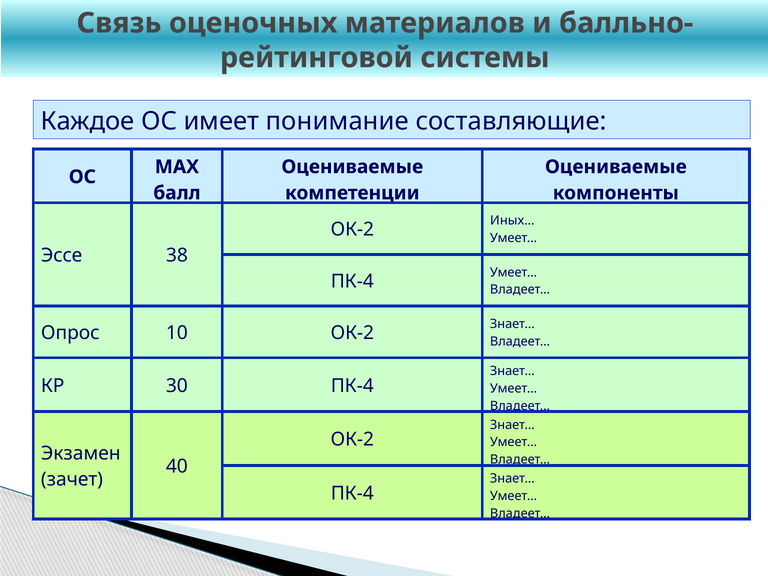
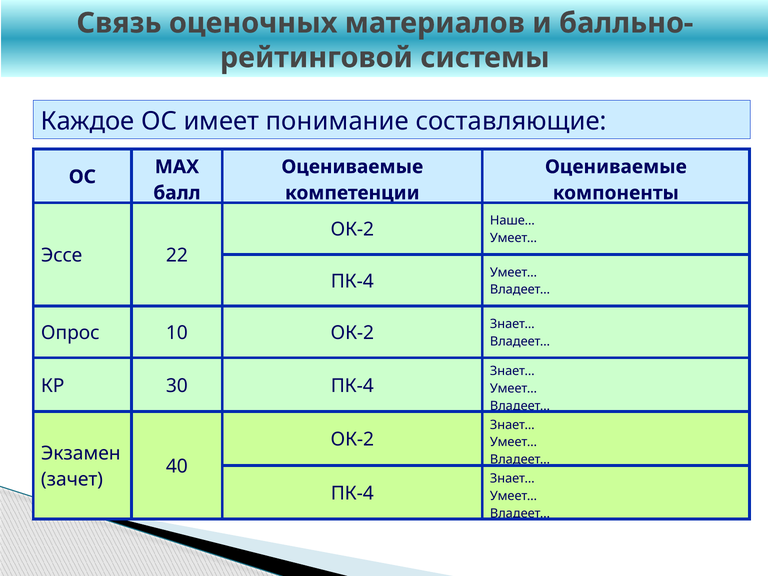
Иных…: Иных… -> Наше… (512, 221)
38: 38 -> 22 (177, 255)
